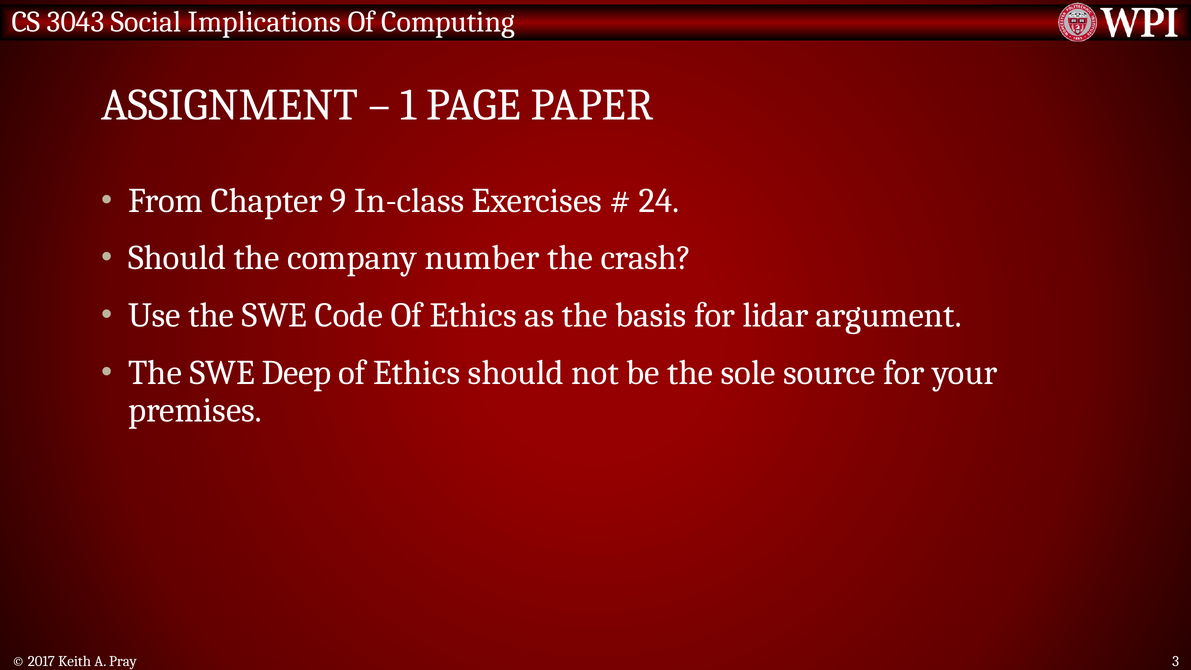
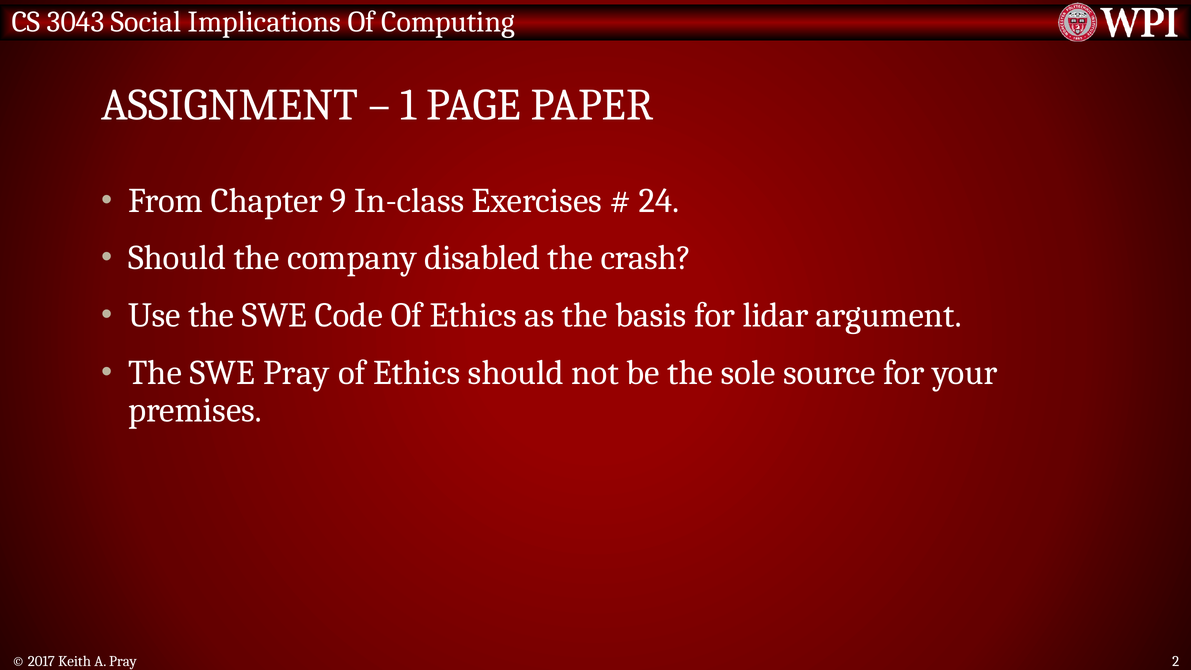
number: number -> disabled (482, 258)
SWE Deep: Deep -> Pray (296, 373)
3: 3 -> 2 (1176, 661)
